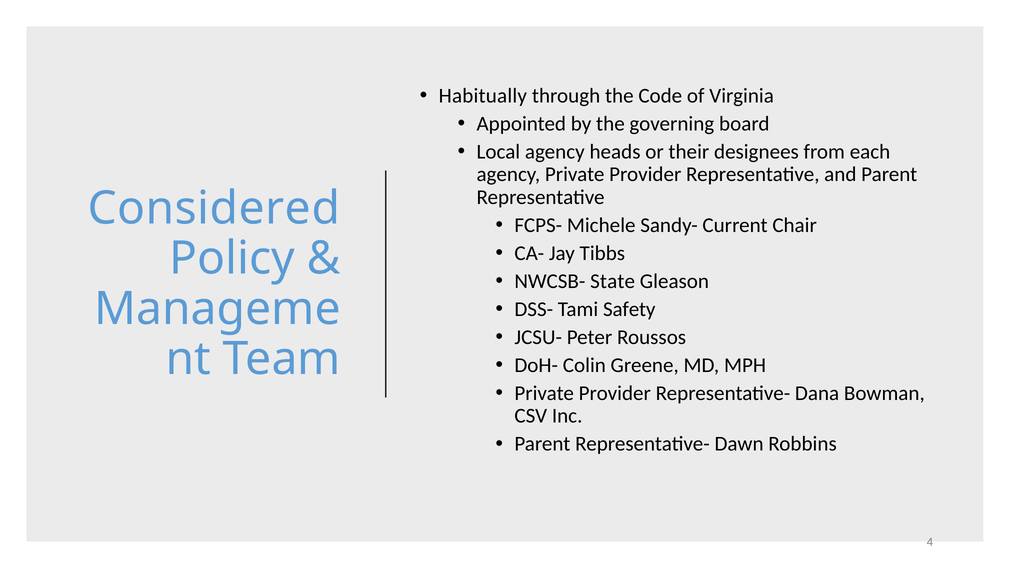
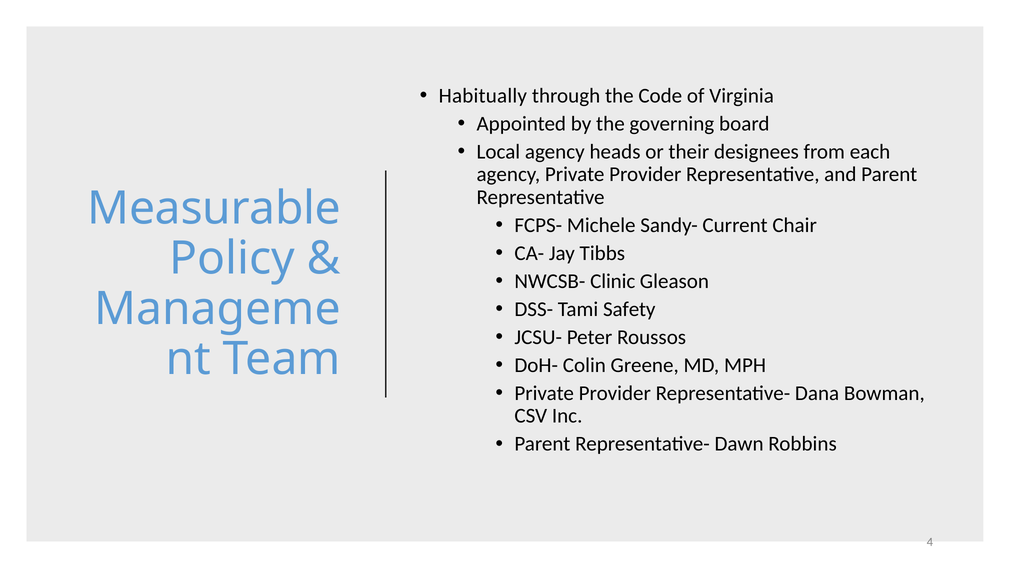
Considered: Considered -> Measurable (214, 209)
State: State -> Clinic (613, 281)
